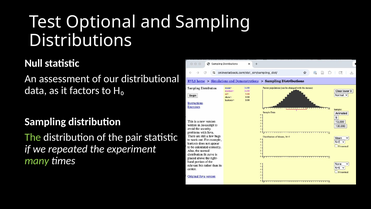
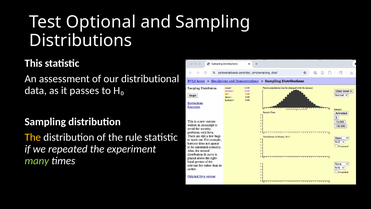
Null: Null -> This (34, 63)
factors: factors -> passes (84, 90)
The colour: light green -> yellow (33, 137)
pair: pair -> rule (134, 137)
